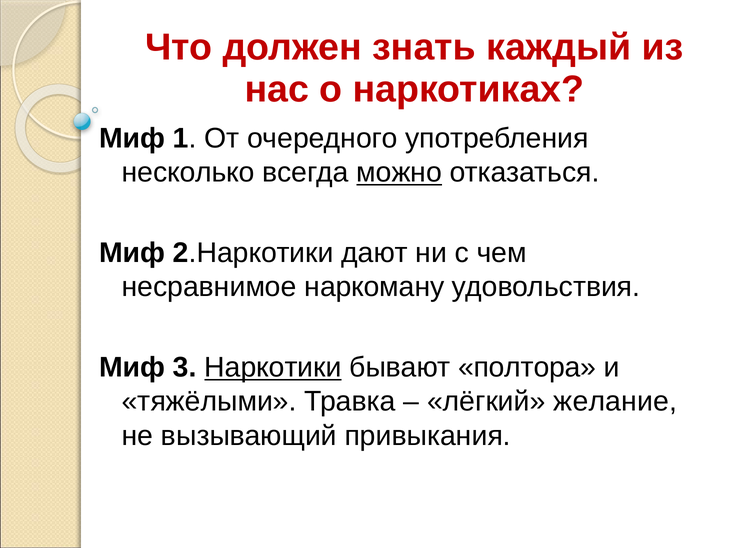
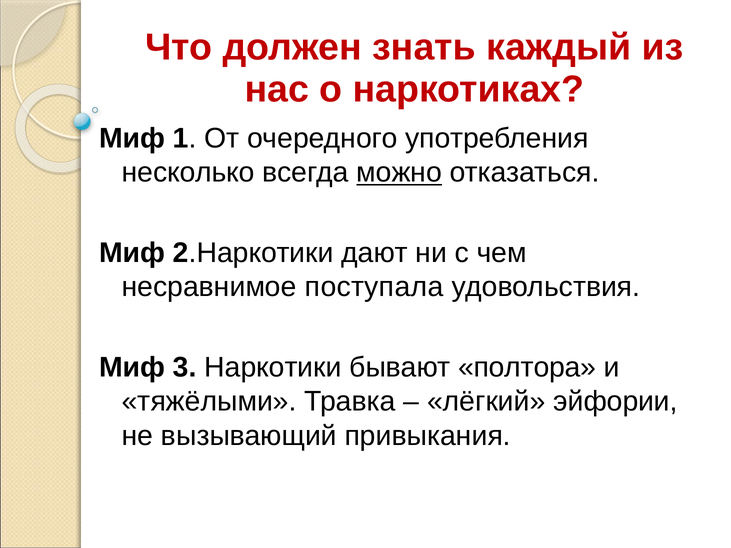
наркоману: наркоману -> поступала (374, 287)
Наркотики underline: present -> none (273, 368)
желание: желание -> эйфории (615, 402)
